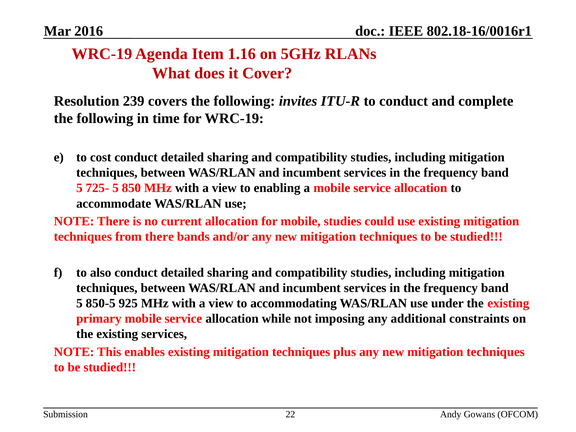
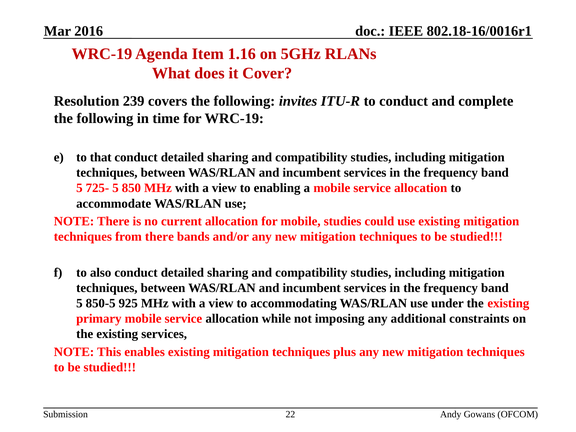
cost: cost -> that (101, 157)
